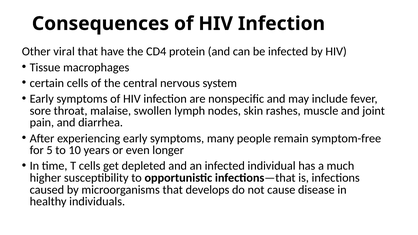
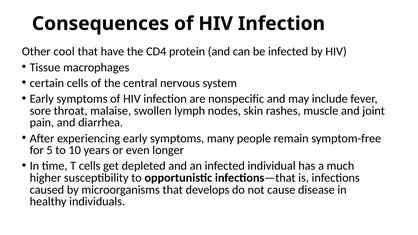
viral: viral -> cool (64, 52)
